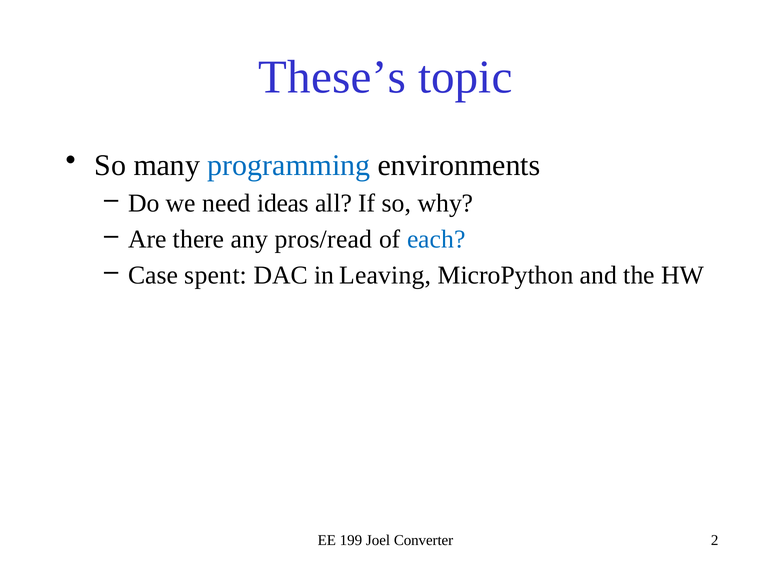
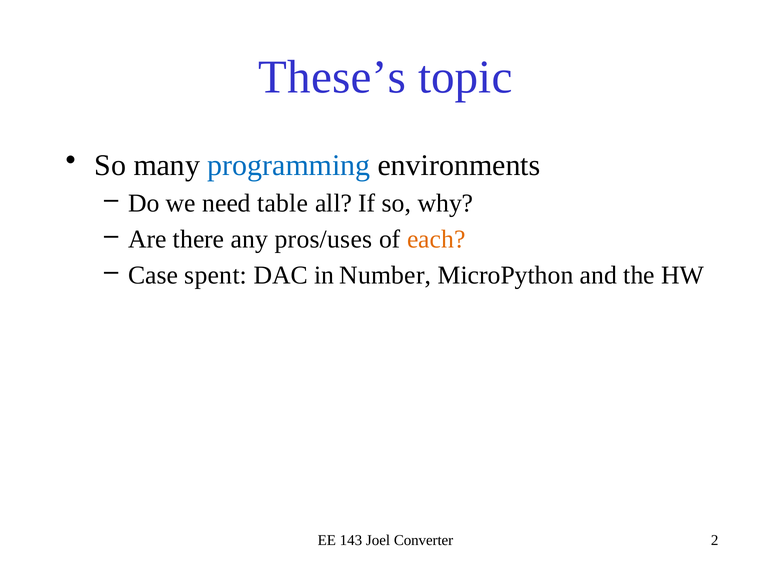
ideas: ideas -> table (283, 204)
pros/read: pros/read -> pros/uses (323, 240)
each colour: blue -> orange (436, 240)
Leaving: Leaving -> Number (385, 276)
199: 199 -> 143 (351, 541)
